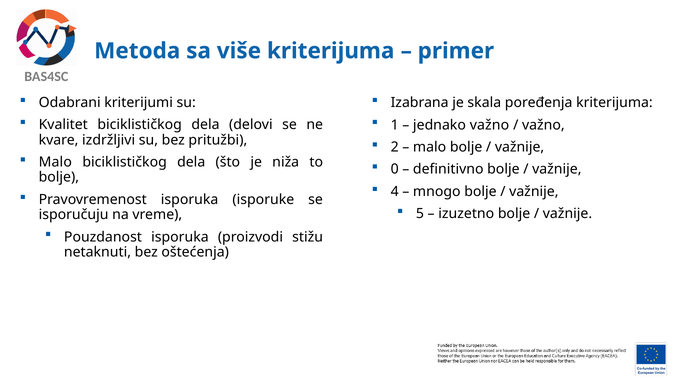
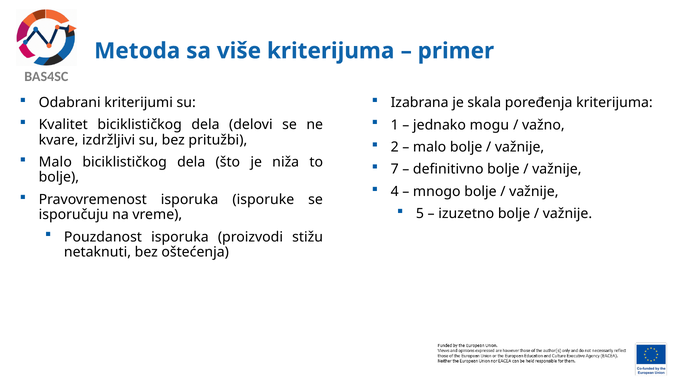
jednako važno: važno -> mogu (489, 125)
0: 0 -> 7 (395, 170)
